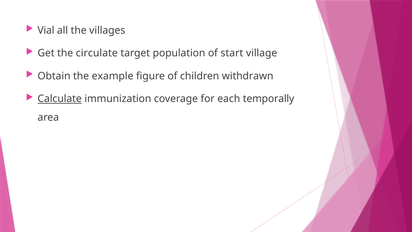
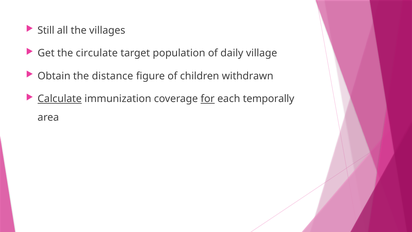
Vial: Vial -> Still (46, 30)
start: start -> daily (232, 53)
example: example -> distance (113, 76)
for underline: none -> present (208, 99)
